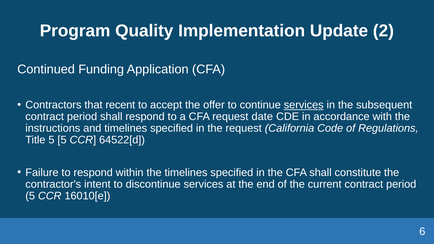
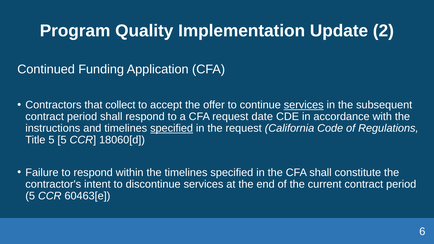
recent: recent -> collect (120, 105)
specified underline: none -> present (172, 128)
64522[d: 64522[d -> 18060[d (122, 140)
16010[e: 16010[e -> 60463[e (87, 196)
